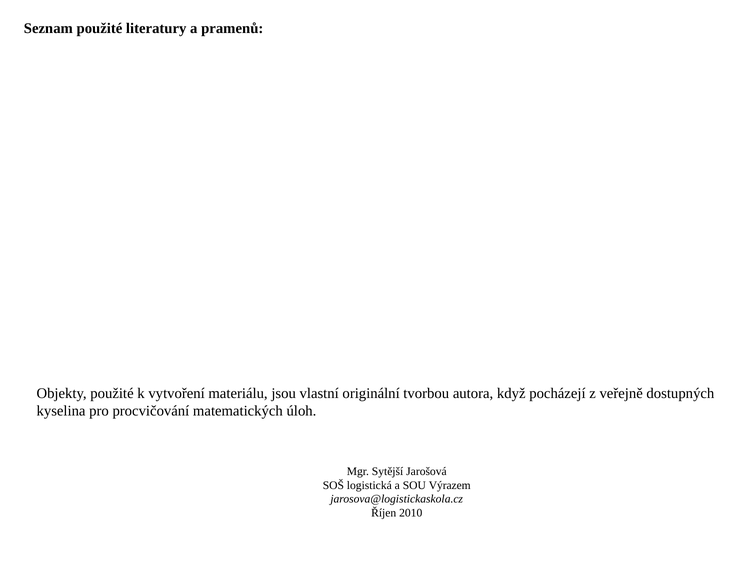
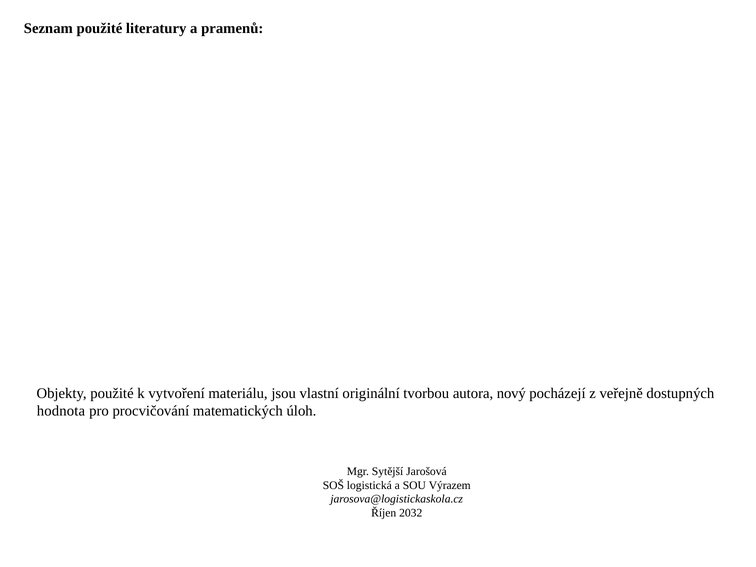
když: když -> nový (511, 393)
kyselina: kyselina -> hodnota (61, 411)
2010: 2010 -> 2032 (411, 513)
